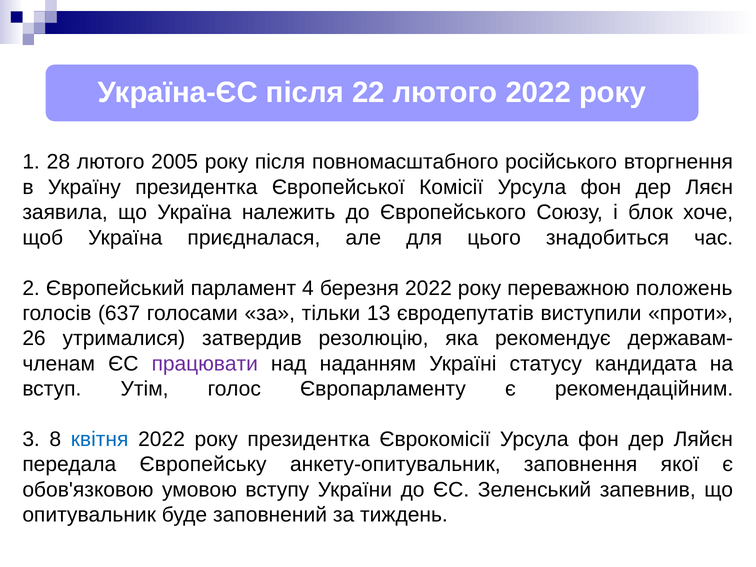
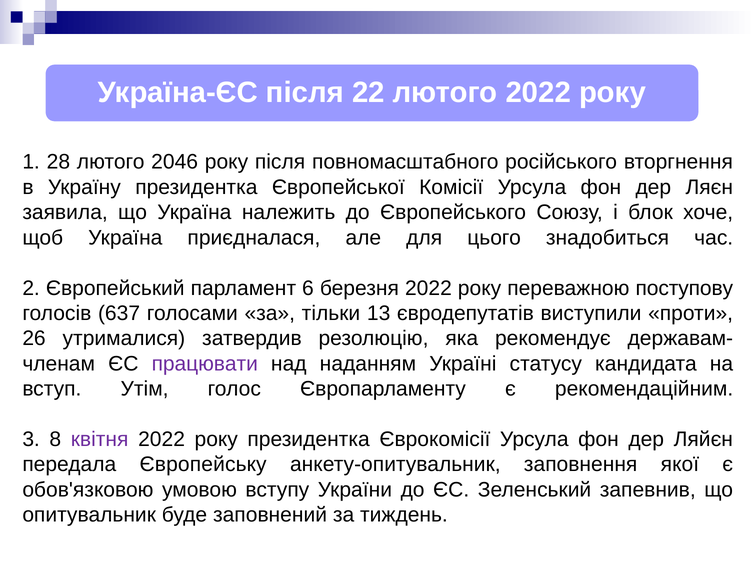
2005: 2005 -> 2046 (175, 162)
4: 4 -> 6 (308, 288)
положень: положень -> поступову (684, 288)
квітня colour: blue -> purple (100, 439)
